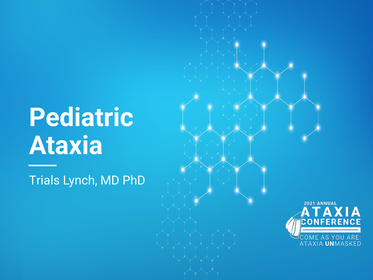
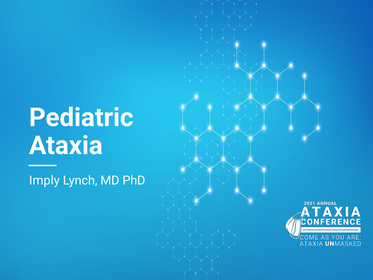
Trials: Trials -> Imply (44, 180)
